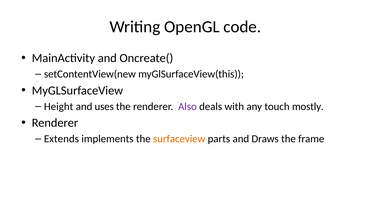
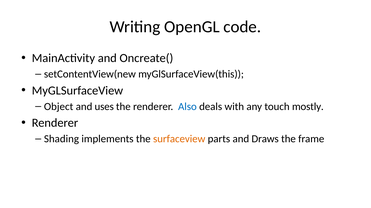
Height: Height -> Object (59, 107)
Also colour: purple -> blue (187, 107)
Extends: Extends -> Shading (61, 139)
